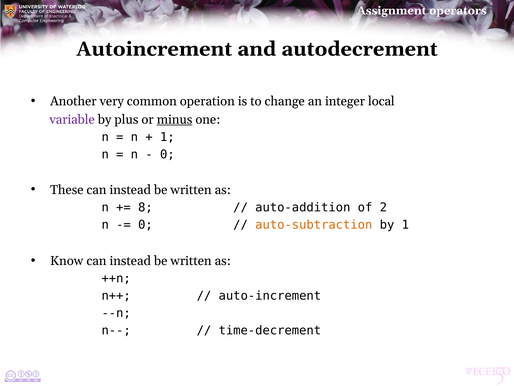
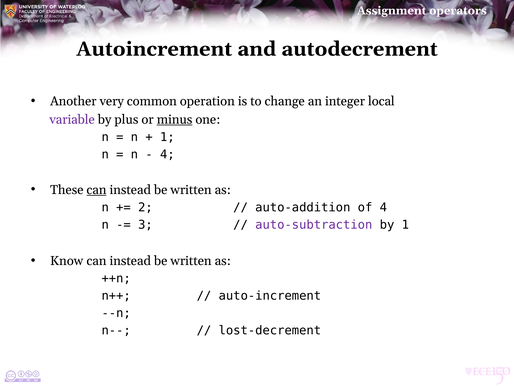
0: 0 -> 4 (167, 154)
can underline: none -> present (96, 190)
8: 8 -> 2 (145, 207)
of 2: 2 -> 4 (383, 207)
0: 0 -> 3 (145, 224)
auto-subtraction colour: orange -> purple (314, 224)
time-decrement: time-decrement -> lost-decrement (270, 330)
